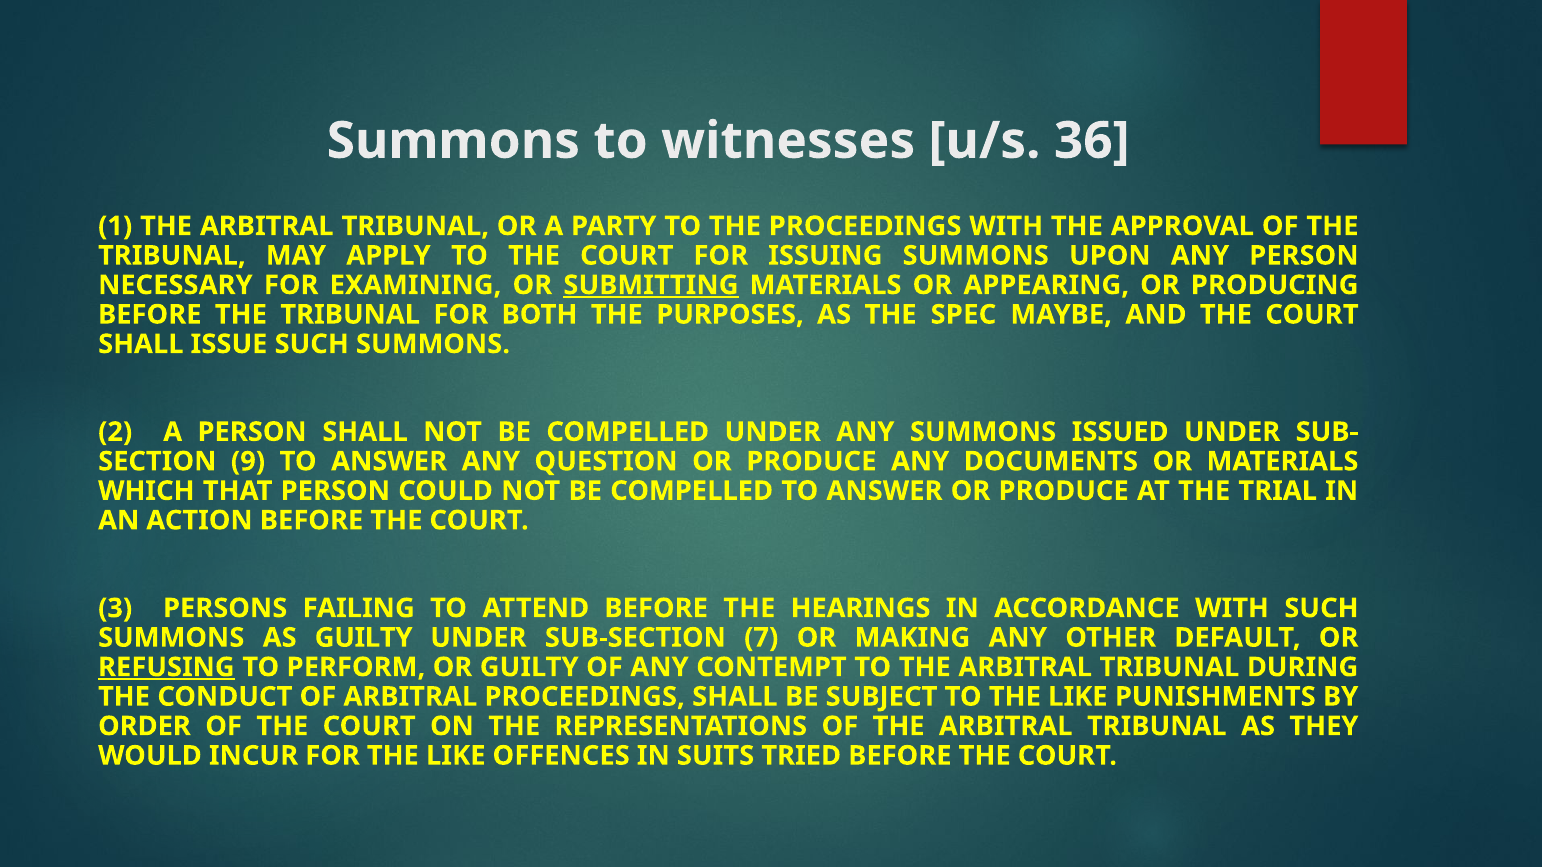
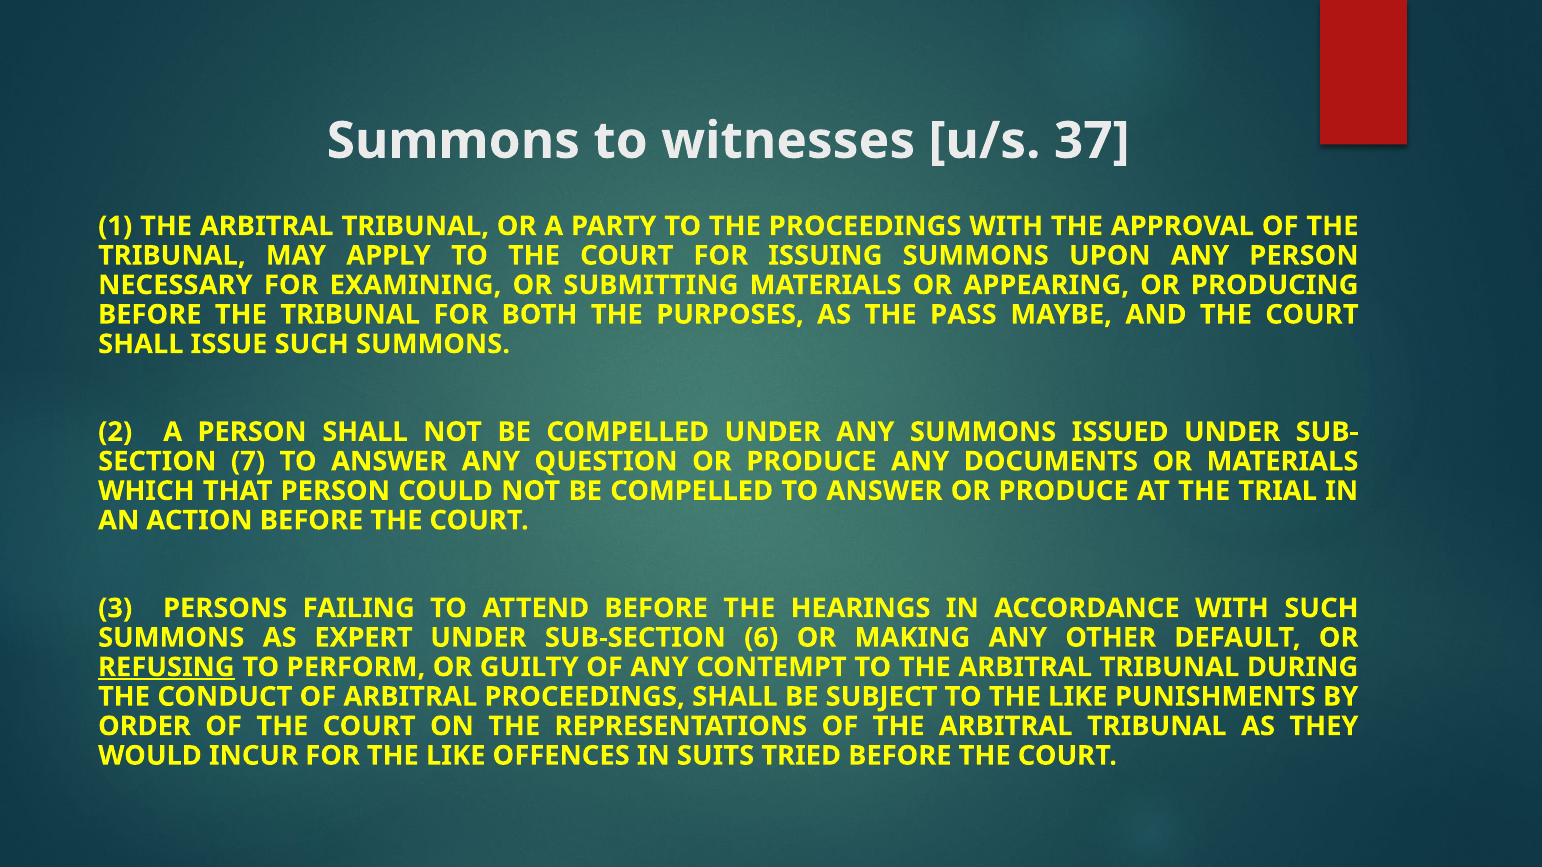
36: 36 -> 37 (1092, 141)
SUBMITTING underline: present -> none (651, 285)
SPEC: SPEC -> PASS (963, 315)
9: 9 -> 7 (248, 462)
AS GUILTY: GUILTY -> EXPERT (364, 638)
7: 7 -> 6 (761, 638)
